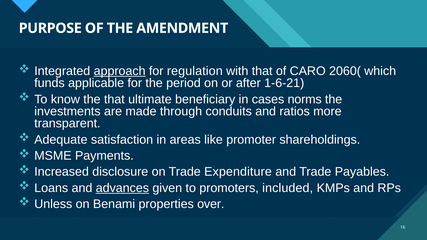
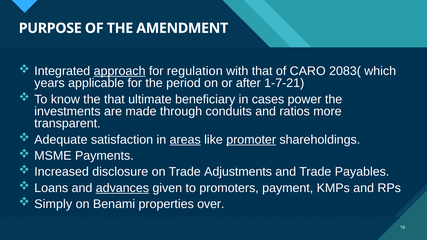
2060(: 2060( -> 2083( (345, 71)
funds: funds -> years (50, 83)
1-6-21: 1-6-21 -> 1-7-21 (284, 83)
norms: norms -> power (305, 99)
areas underline: none -> present (185, 140)
promoter underline: none -> present (251, 140)
Expenditure: Expenditure -> Adjustments (238, 172)
included: included -> payment (288, 188)
Unless: Unless -> Simply (53, 204)
